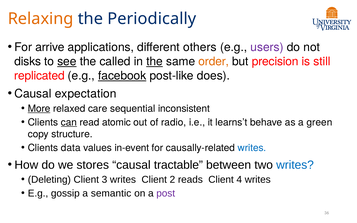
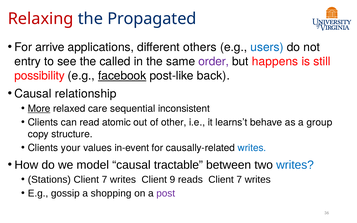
Relaxing colour: orange -> red (41, 19)
Periodically: Periodically -> Propagated (152, 19)
users colour: purple -> blue (267, 47)
disks: disks -> entry (28, 61)
see underline: present -> none (67, 61)
the underline: present -> none (155, 61)
order colour: orange -> purple (214, 61)
precision: precision -> happens (275, 61)
replicated: replicated -> possibility (40, 76)
does: does -> back (213, 76)
expectation: expectation -> relationship (86, 94)
can underline: present -> none (69, 122)
radio: radio -> other (174, 122)
green: green -> group (319, 122)
data: data -> your (71, 148)
stores: stores -> model (93, 165)
Deleting: Deleting -> Stations (49, 180)
3: 3 -> 7 (104, 180)
2: 2 -> 9 (172, 180)
4: 4 -> 7 (239, 180)
semantic: semantic -> shopping (111, 194)
